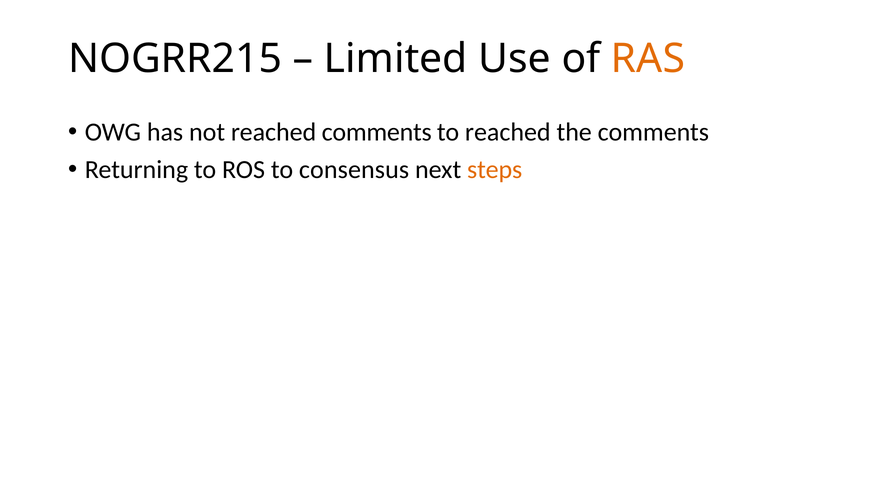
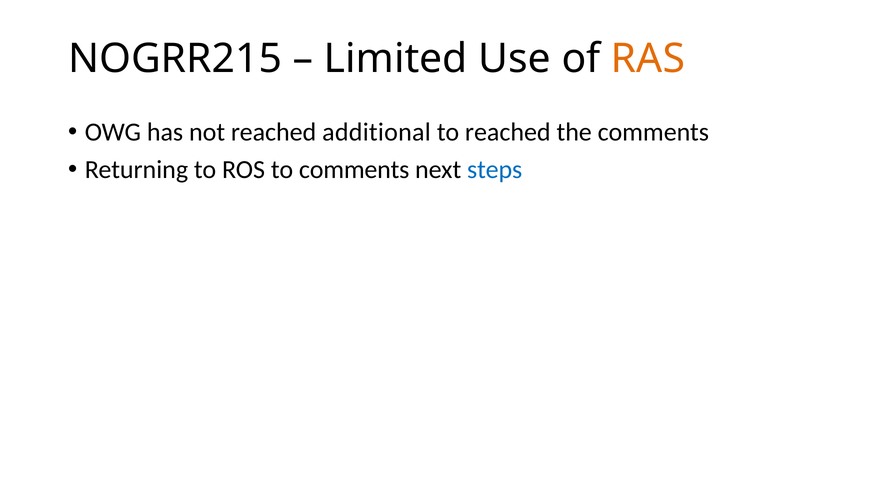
reached comments: comments -> additional (376, 132)
to consensus: consensus -> comments (354, 170)
steps colour: orange -> blue (495, 170)
